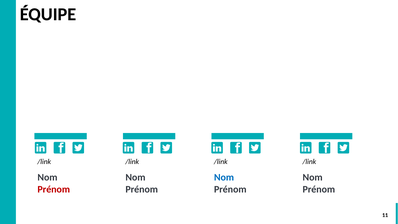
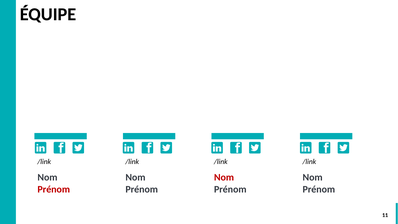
Nom colour: blue -> red (224, 177)
